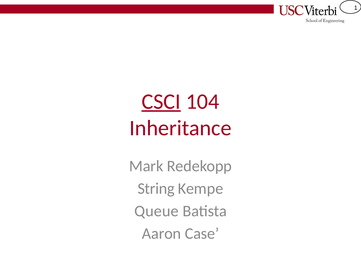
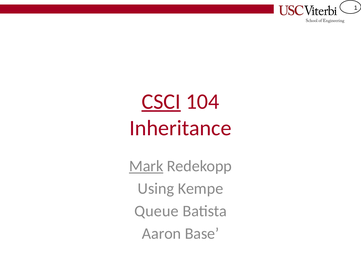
Mark underline: none -> present (146, 166)
String: String -> Using (156, 188)
Case: Case -> Base (202, 233)
